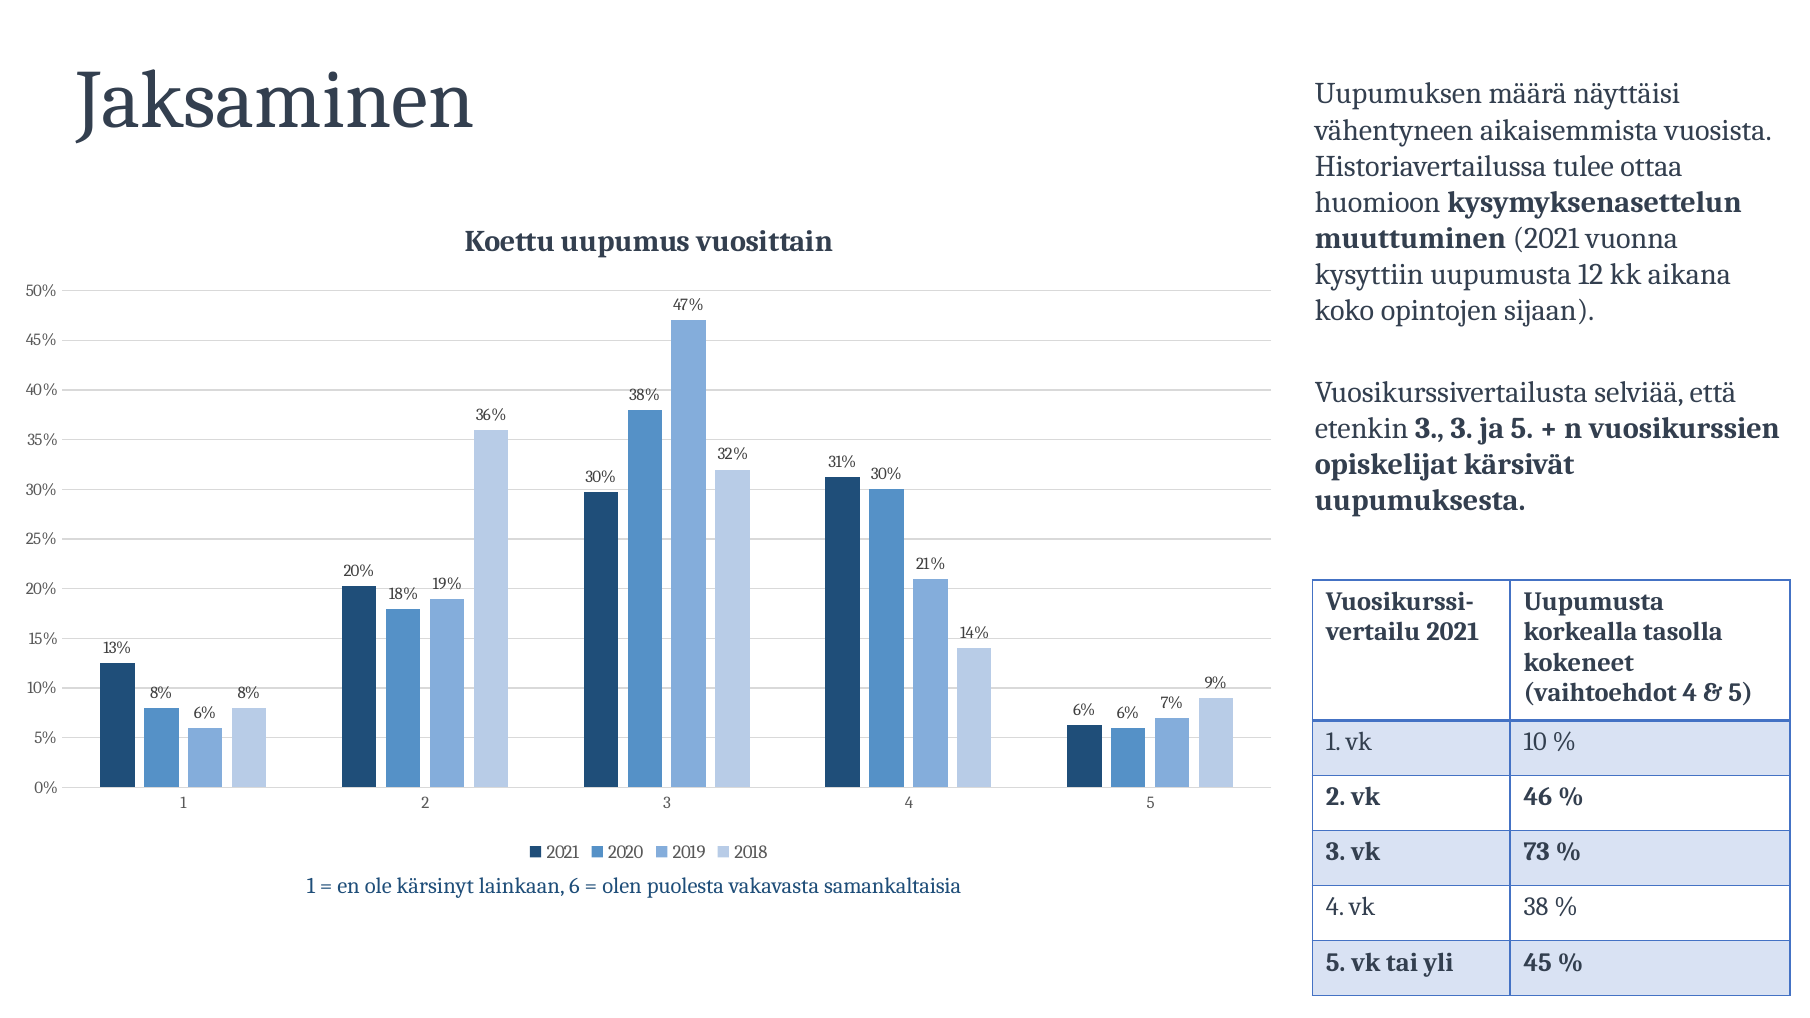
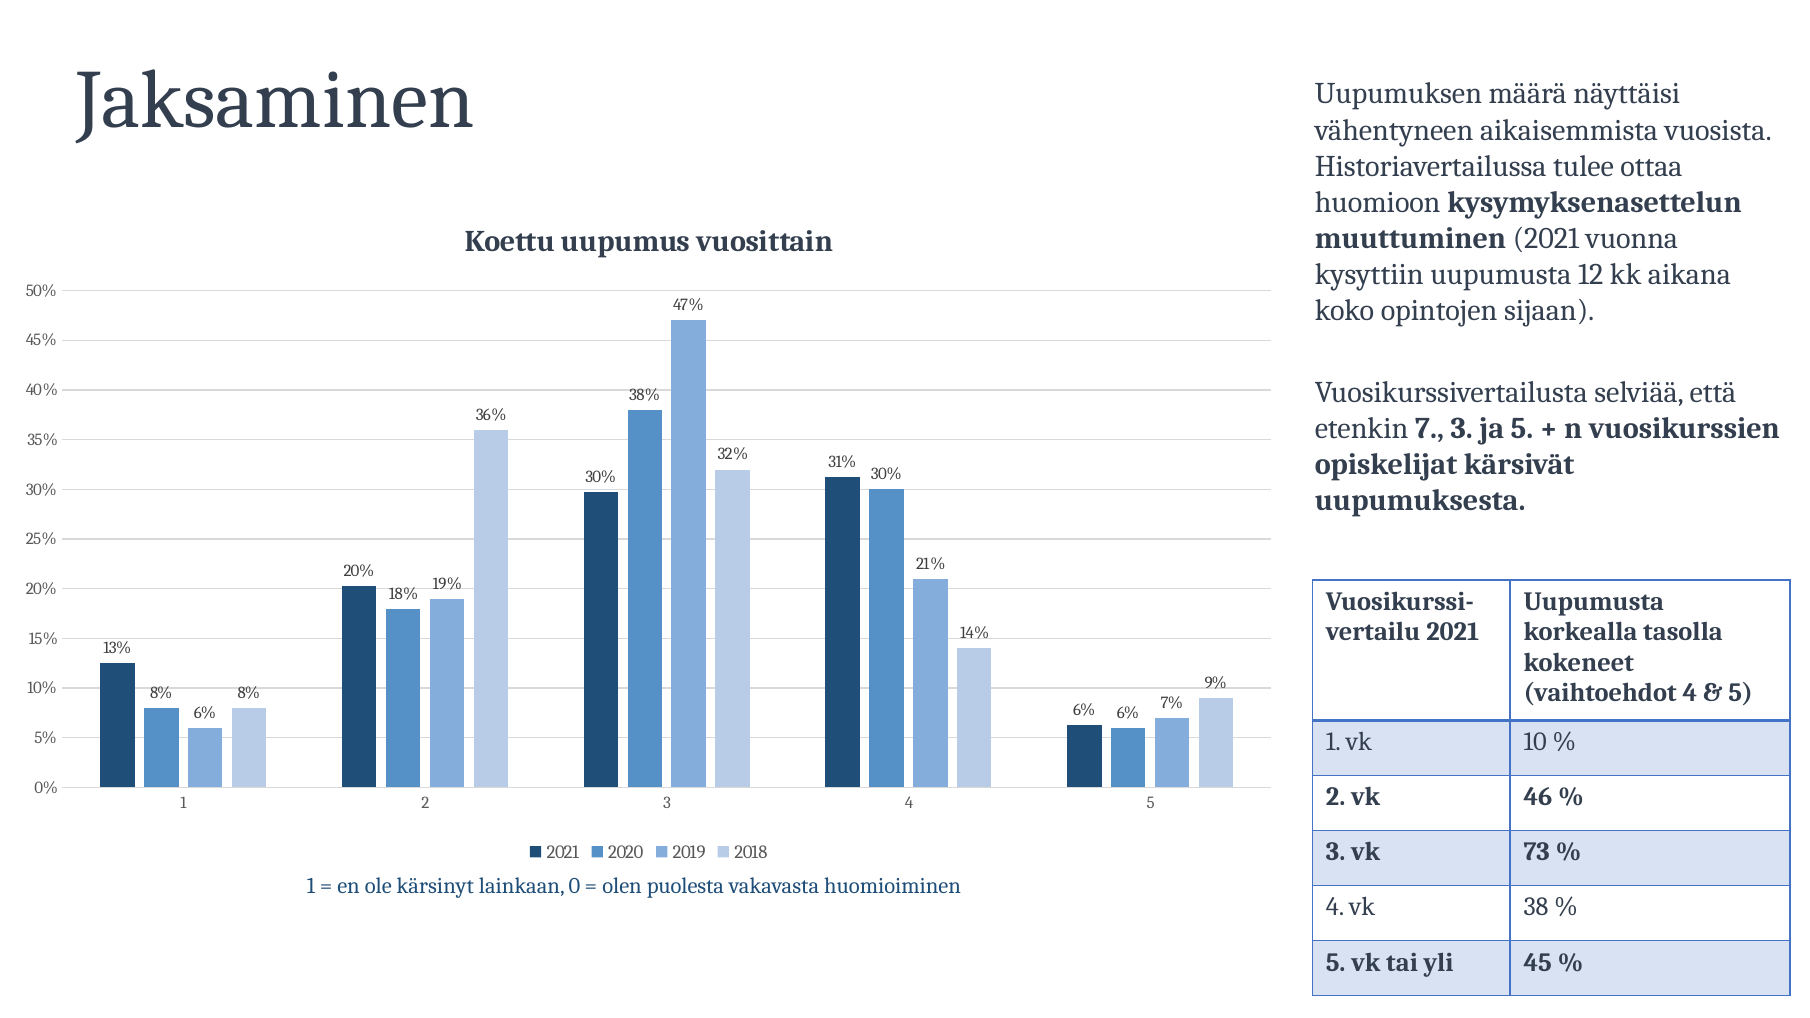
etenkin 3: 3 -> 7 (1430, 429)
6: 6 -> 0 (575, 886)
samankaltaisia: samankaltaisia -> huomioiminen (893, 886)
